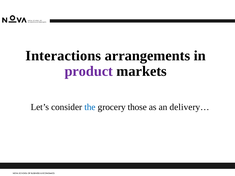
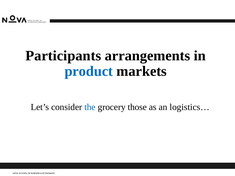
Interactions: Interactions -> Participants (63, 56)
product colour: purple -> blue (89, 71)
delivery…: delivery… -> logistics… (190, 107)
